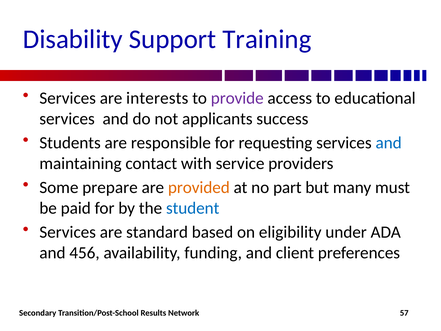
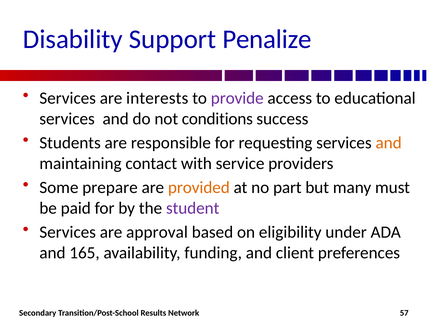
Training: Training -> Penalize (267, 39)
applicants: applicants -> conditions (217, 119)
and colour: blue -> orange (389, 143)
student colour: blue -> purple (193, 208)
standard: standard -> approval (157, 232)
456: 456 -> 165 (85, 253)
